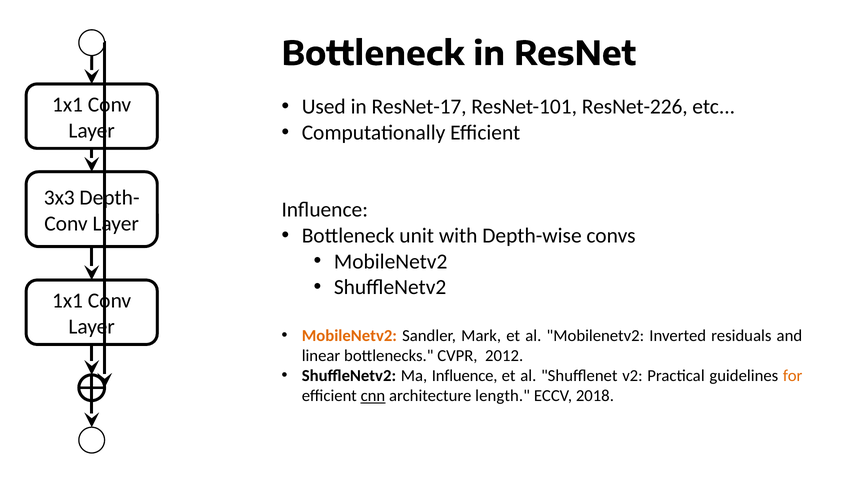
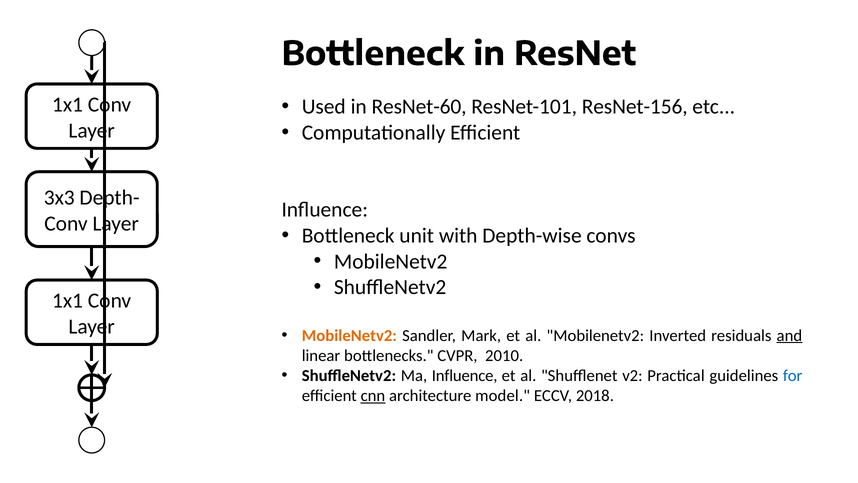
ResNet-17: ResNet-17 -> ResNet-60 (419, 107)
ResNet-226: ResNet-226 -> ResNet-156 (635, 107)
and underline: none -> present (789, 335)
2012: 2012 -> 2010 (504, 355)
for colour: orange -> blue (793, 375)
length: length -> model (503, 395)
